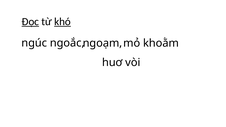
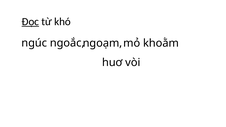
khó underline: present -> none (62, 22)
